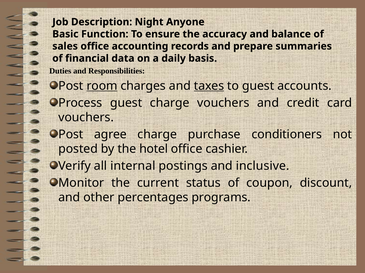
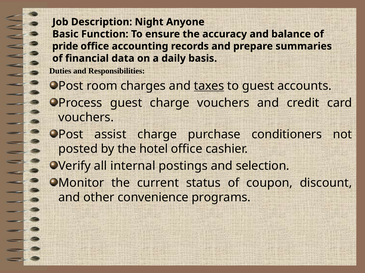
sales: sales -> pride (65, 46)
room underline: present -> none (102, 86)
agree: agree -> assist (110, 135)
inclusive: inclusive -> selection (263, 166)
percentages: percentages -> convenience (153, 198)
